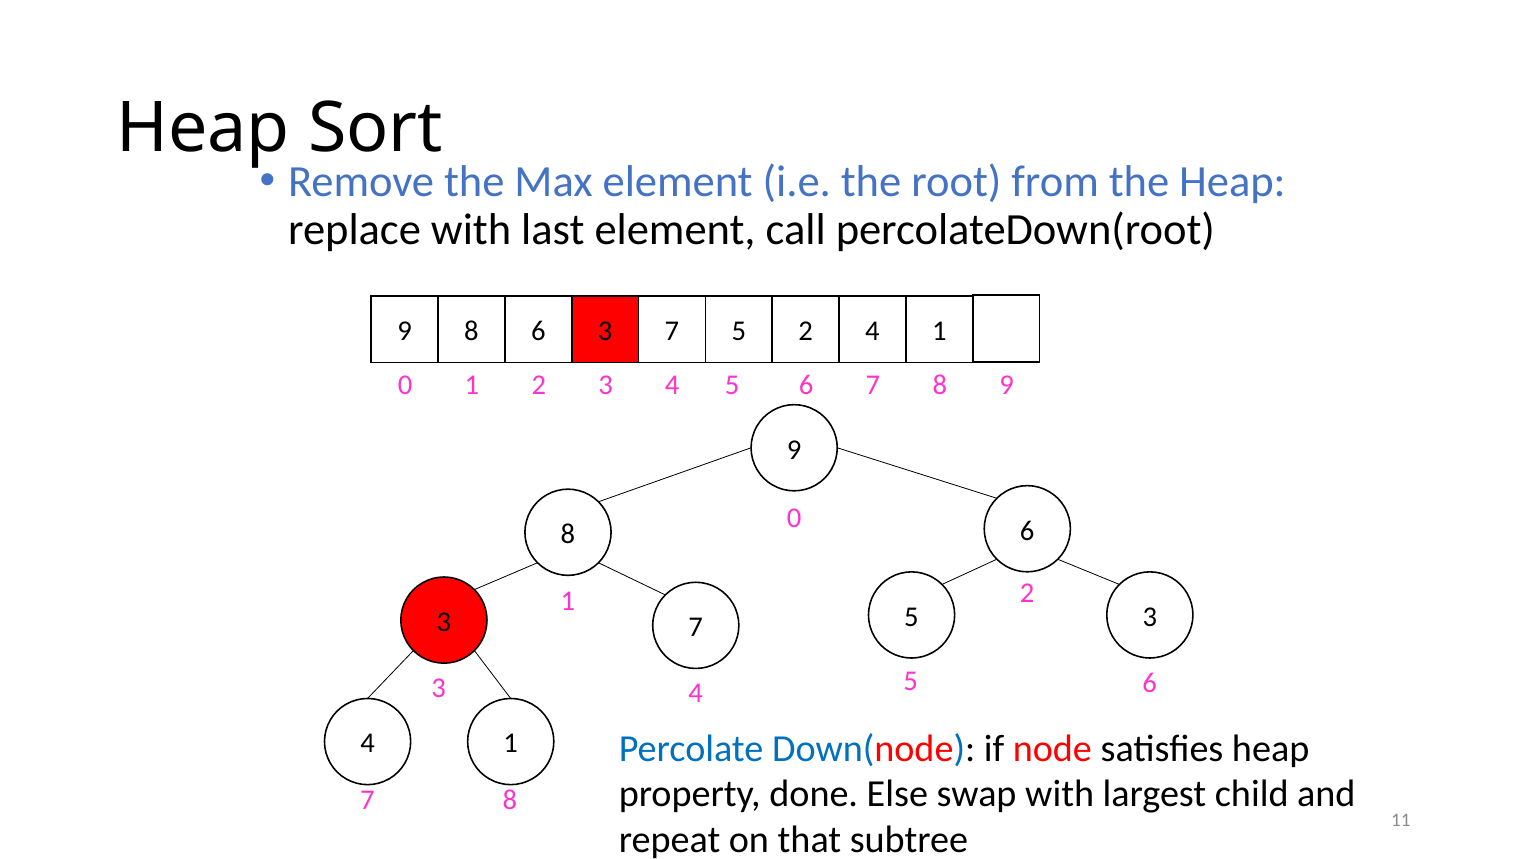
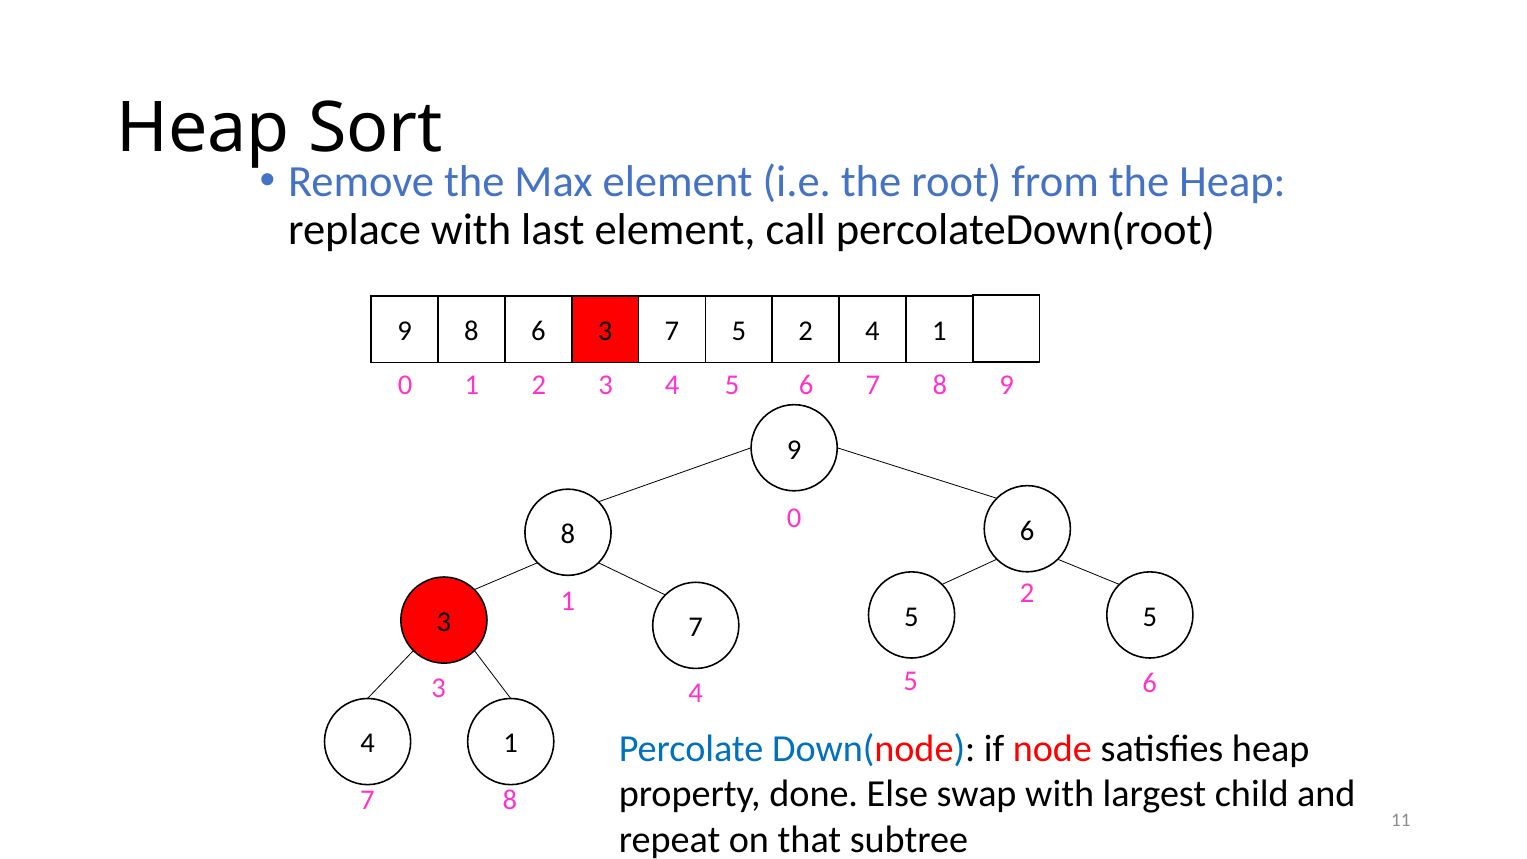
5 3: 3 -> 5 (1150, 617)
